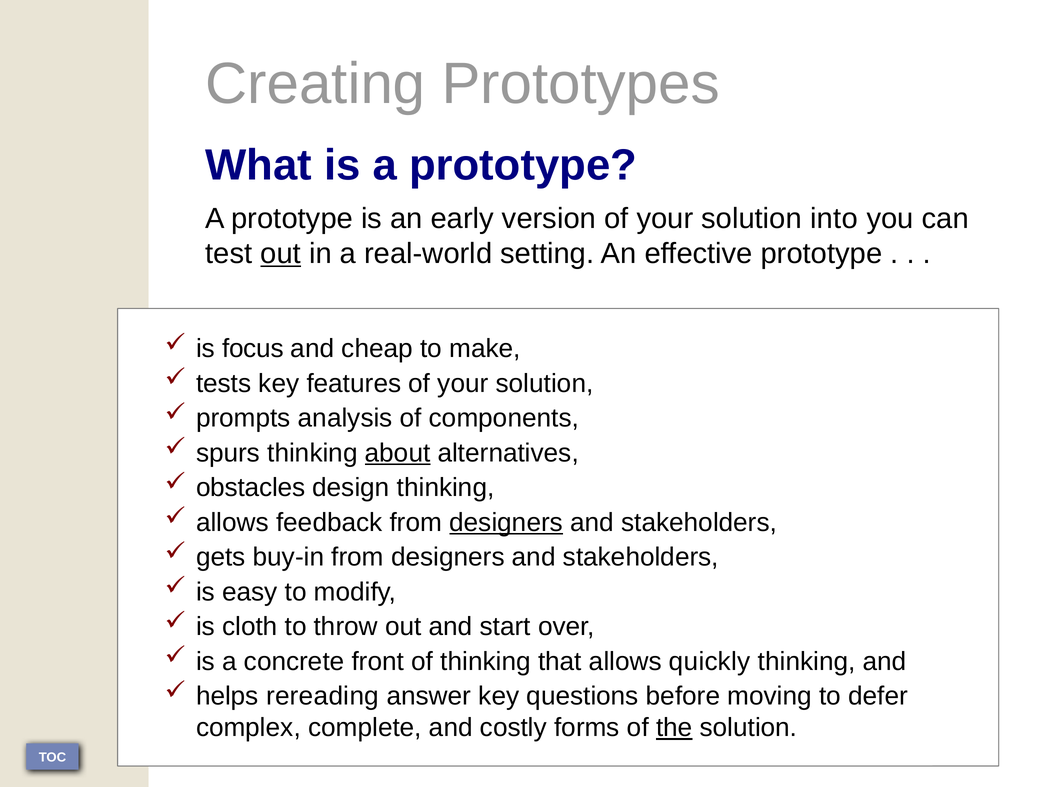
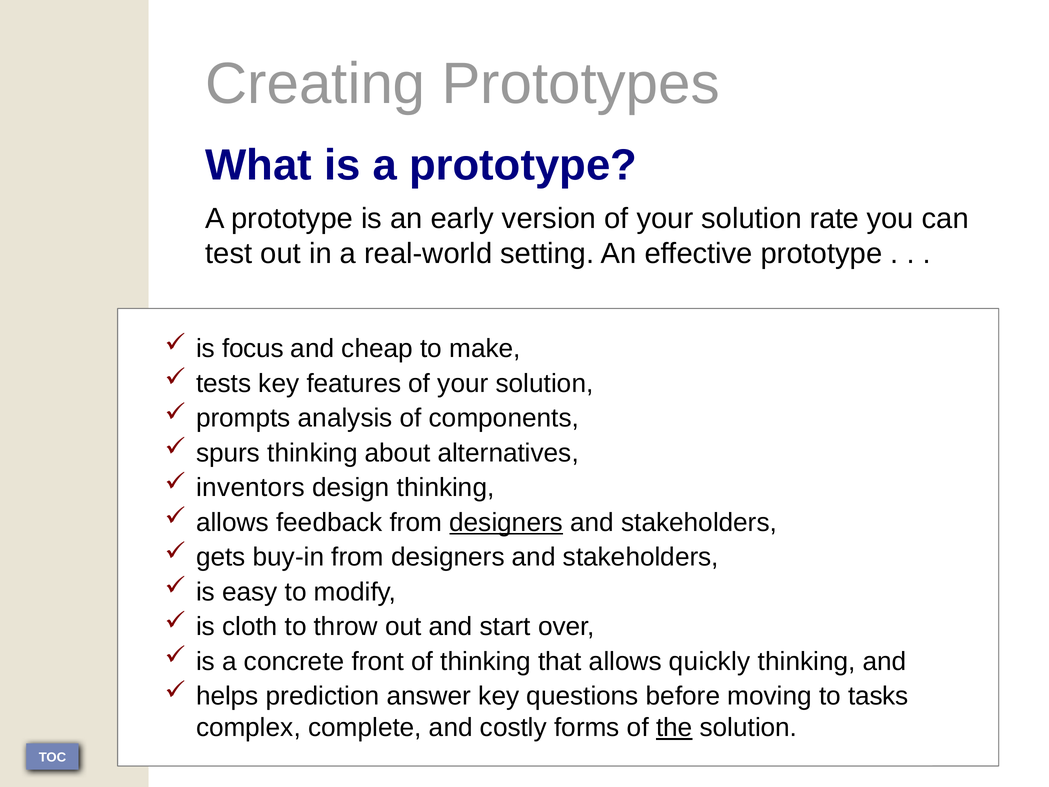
into: into -> rate (834, 219)
out underline: present -> none (281, 254)
about underline: present -> none (398, 453)
obstacles: obstacles -> inventors (250, 488)
rereading: rereading -> prediction (323, 696)
defer: defer -> tasks (878, 696)
